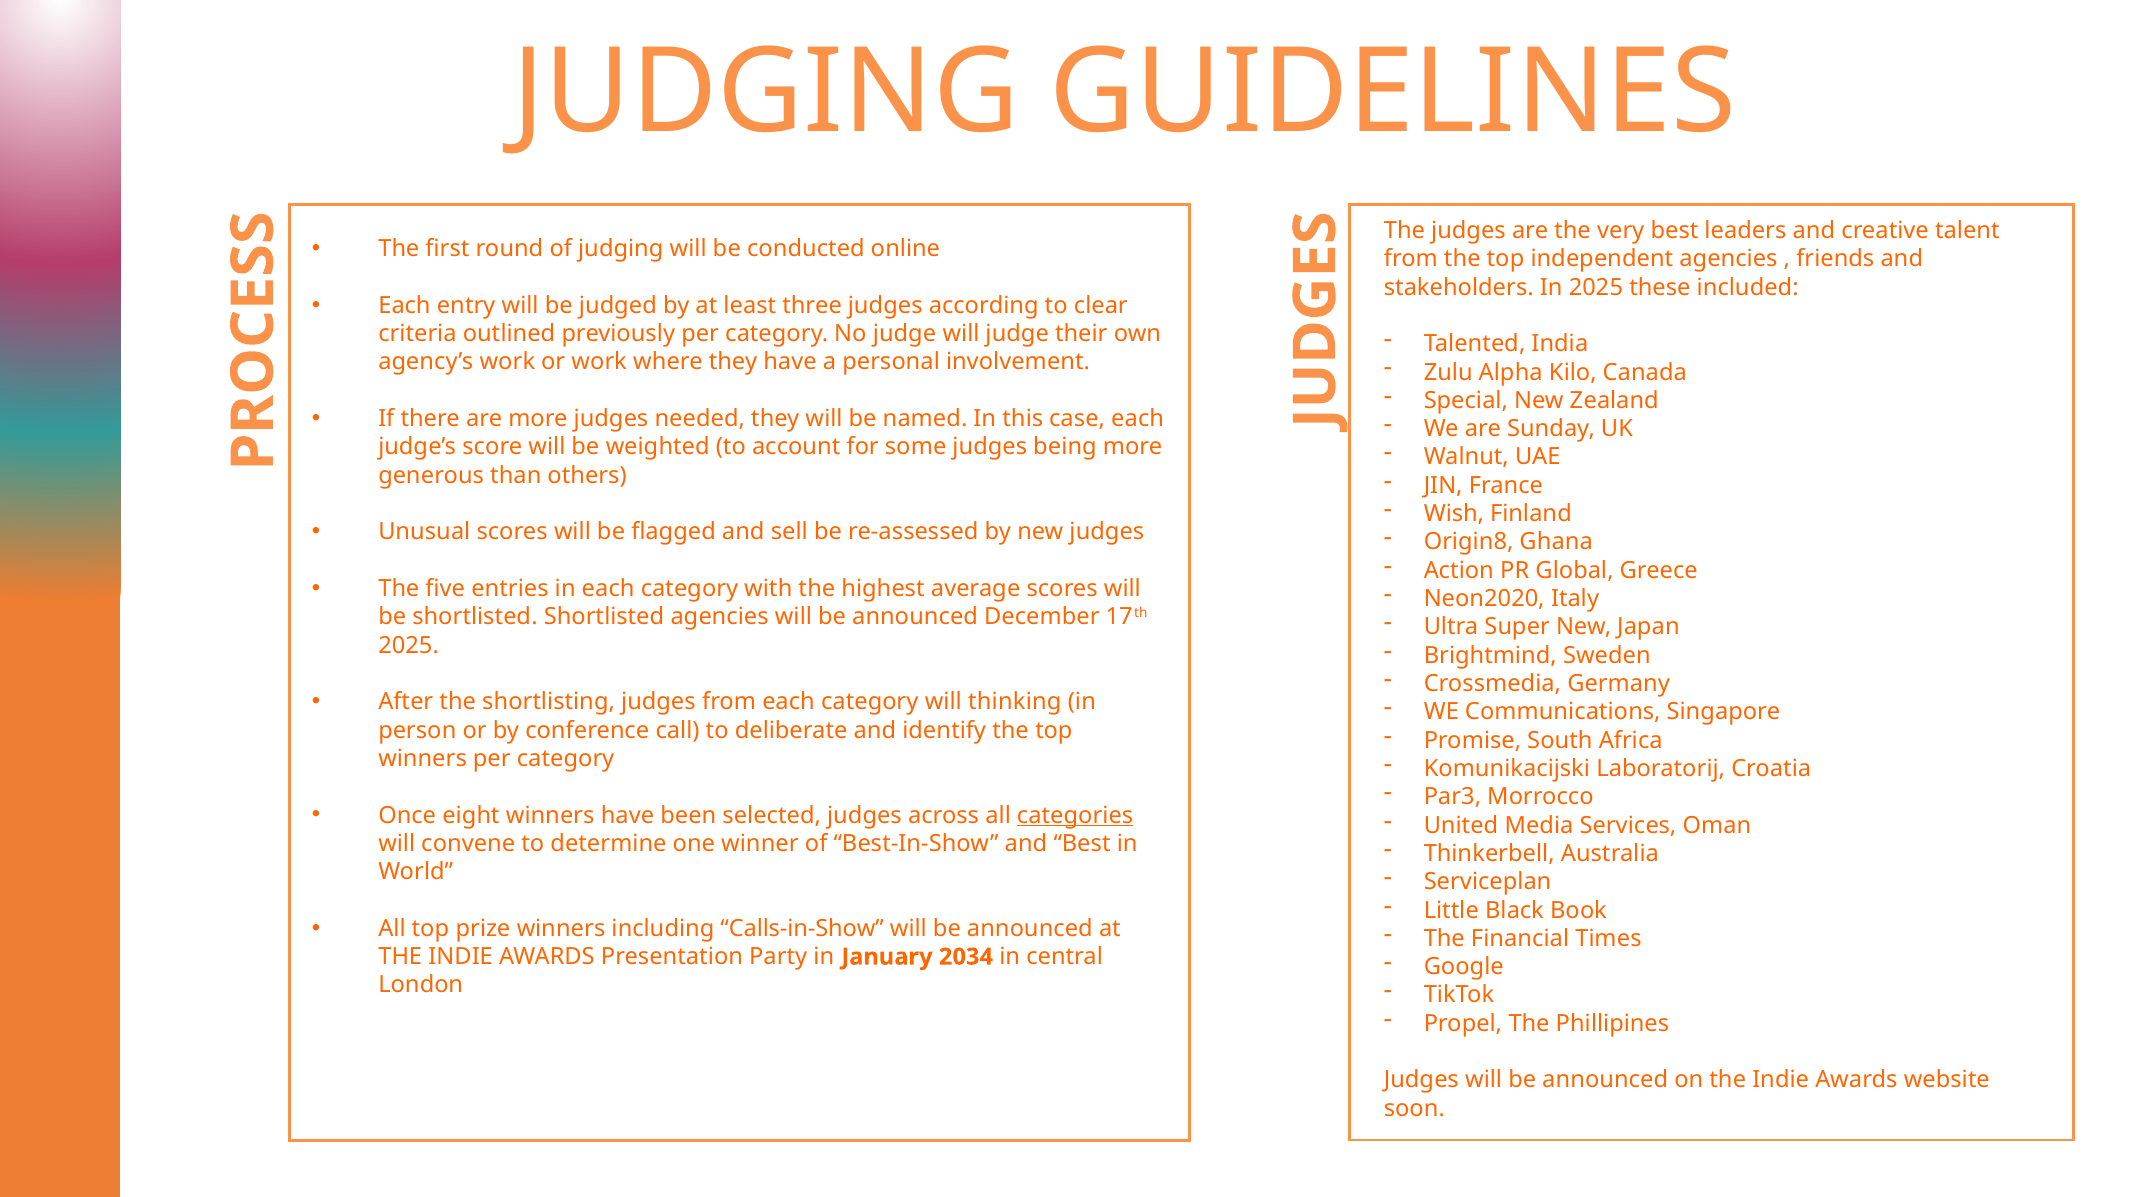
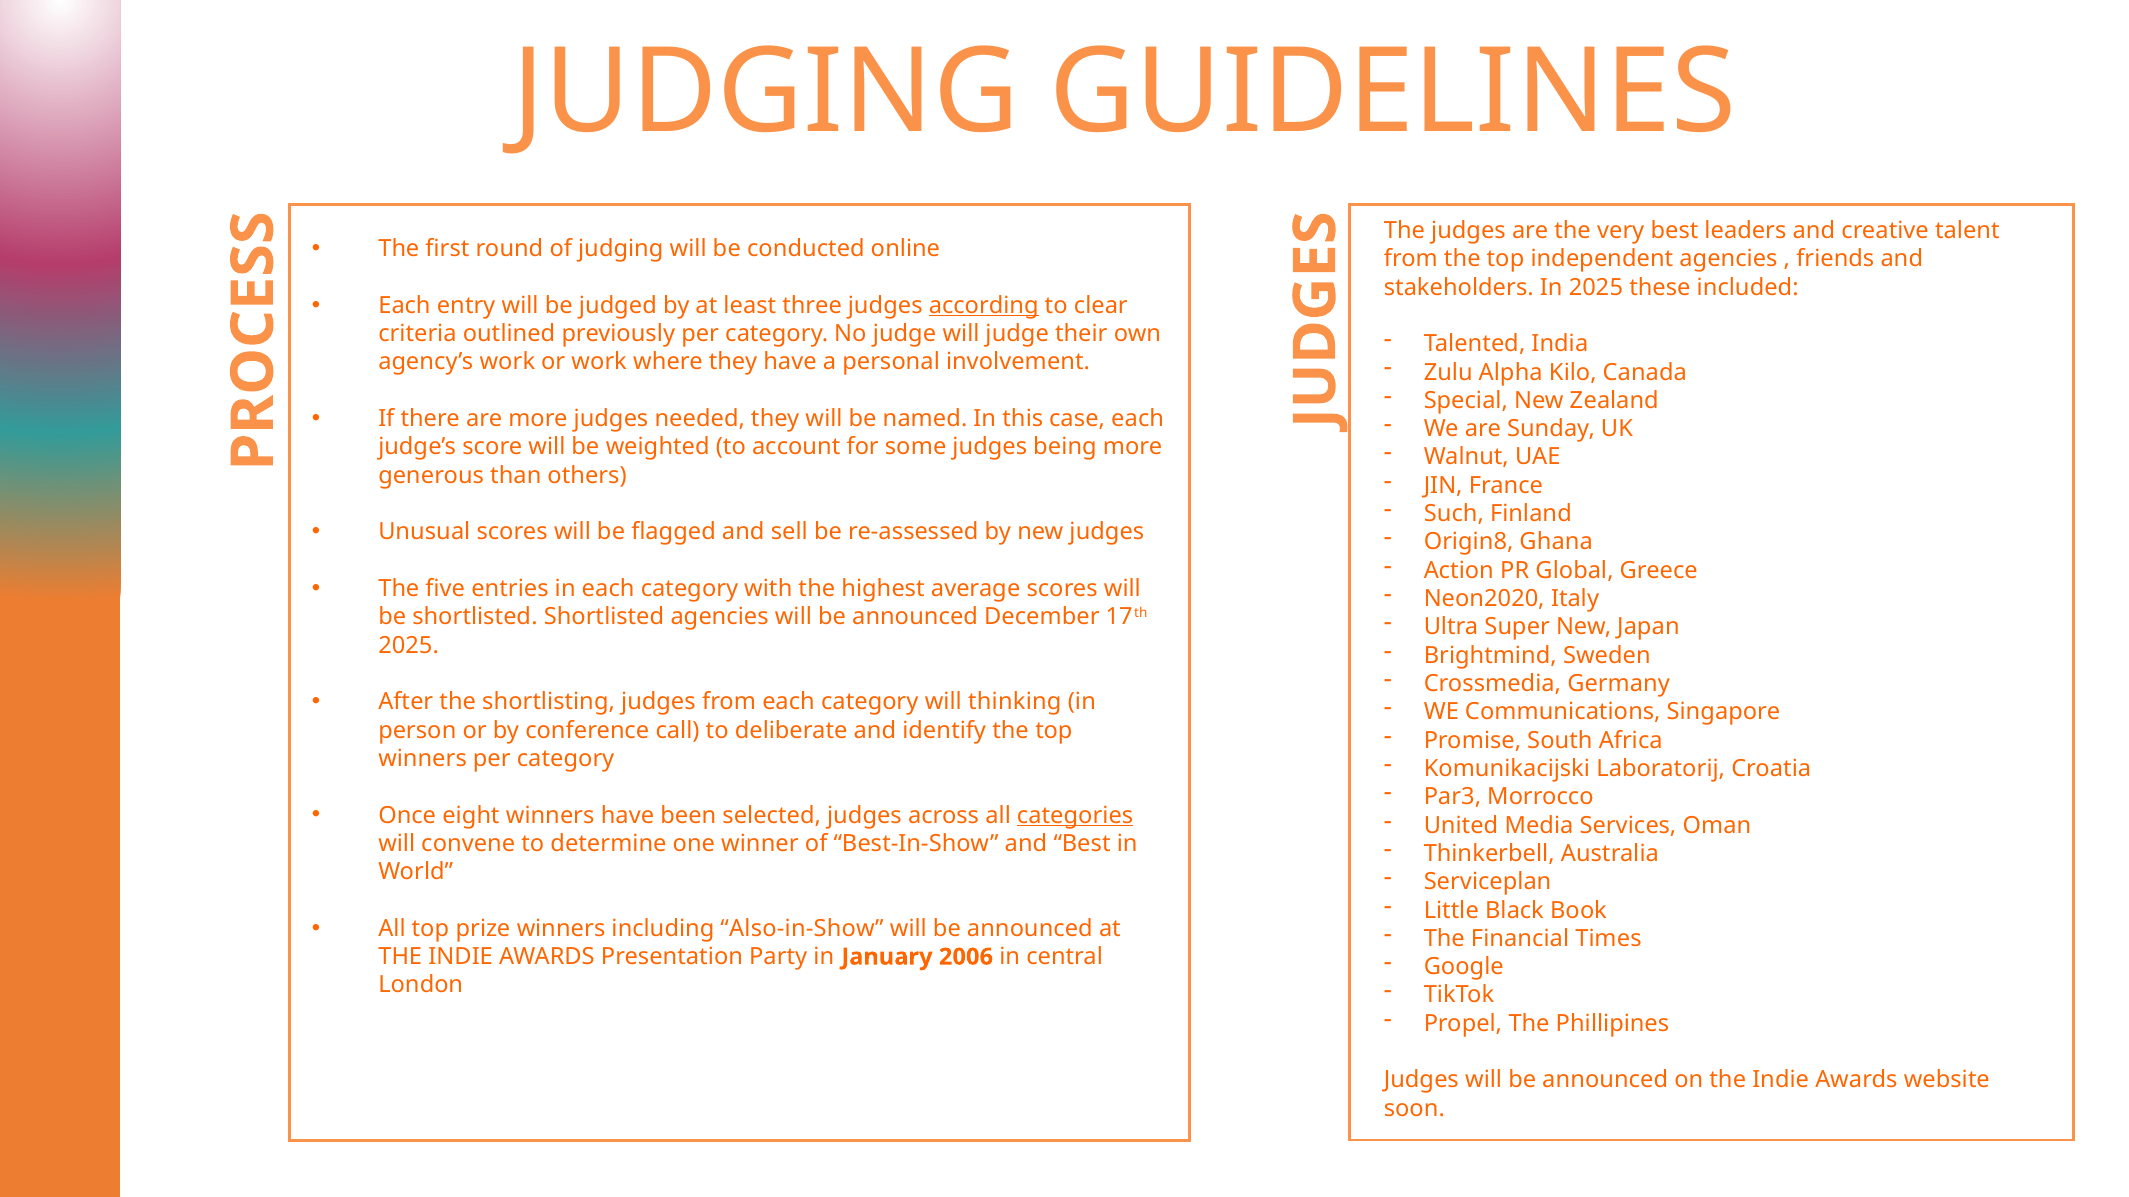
according underline: none -> present (984, 306)
Wish: Wish -> Such (1454, 514)
Calls-in-Show: Calls-in-Show -> Also-in-Show (802, 929)
2034: 2034 -> 2006 (966, 957)
